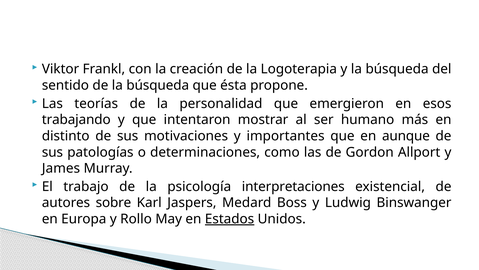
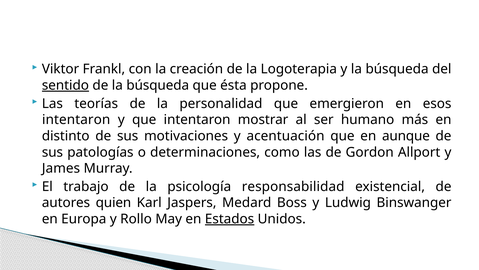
sentido underline: none -> present (65, 85)
trabajando: trabajando -> intentaron (76, 120)
importantes: importantes -> acentuación (286, 136)
interpretaciones: interpretaciones -> responsabilidad (293, 186)
sobre: sobre -> quien (113, 202)
